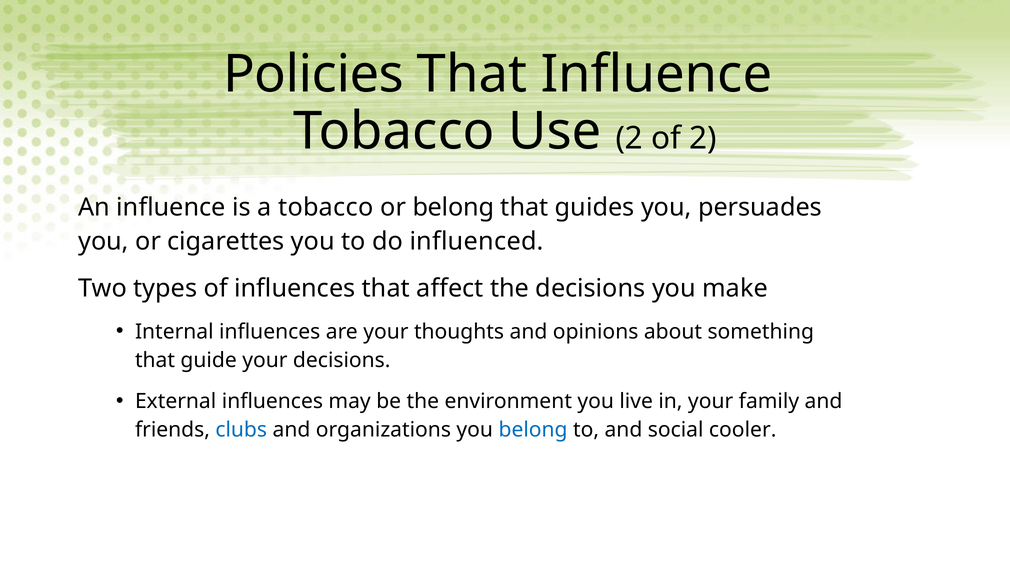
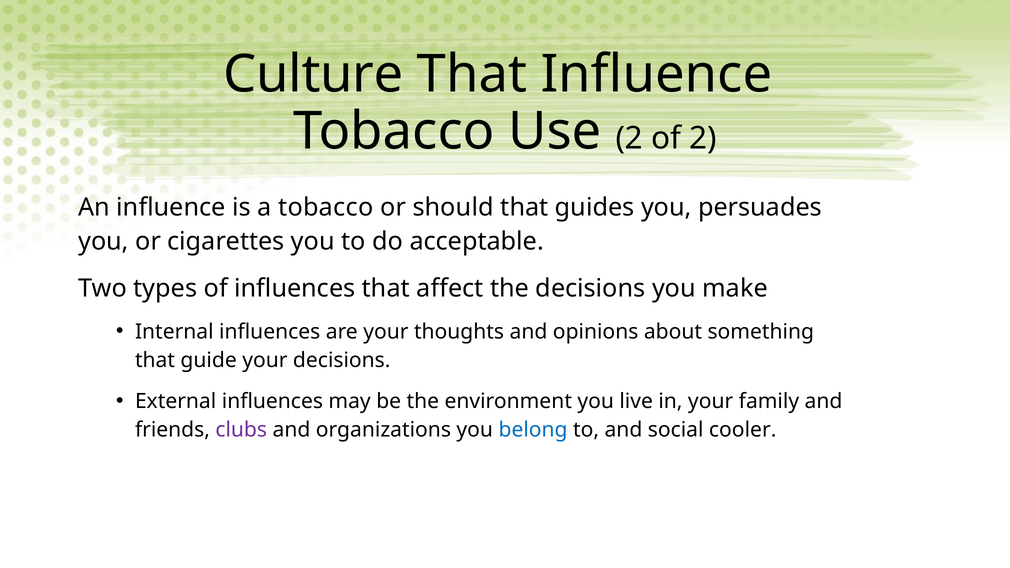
Policies: Policies -> Culture (313, 74)
or belong: belong -> should (453, 207)
influenced: influenced -> acceptable (477, 242)
clubs colour: blue -> purple (241, 430)
